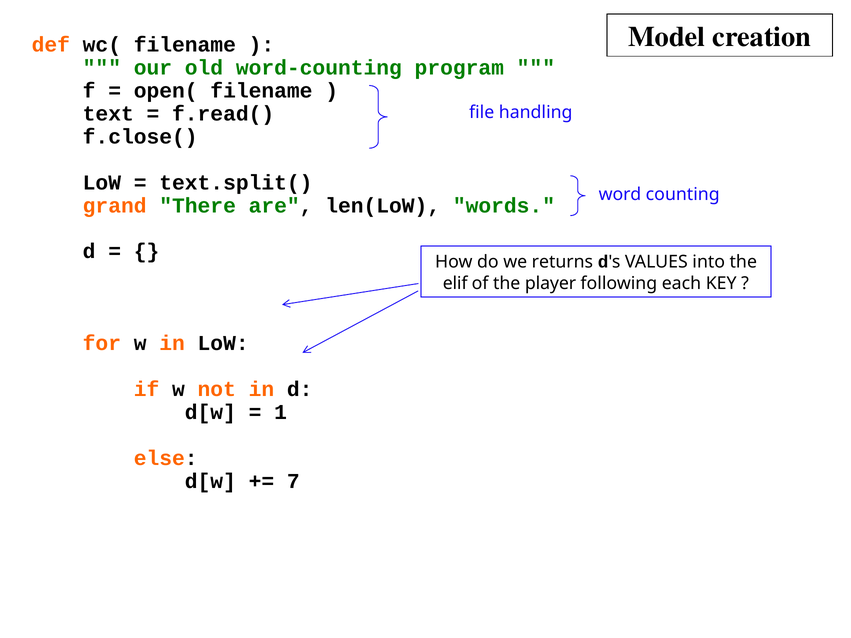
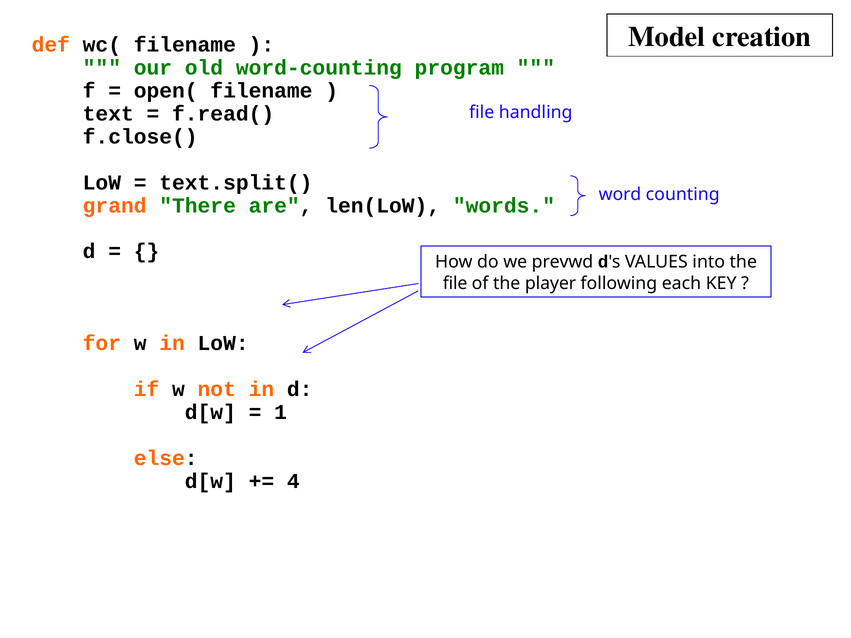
returns: returns -> prevwd (562, 262)
elif: elif -> file (455, 283)
7: 7 -> 4 (293, 481)
